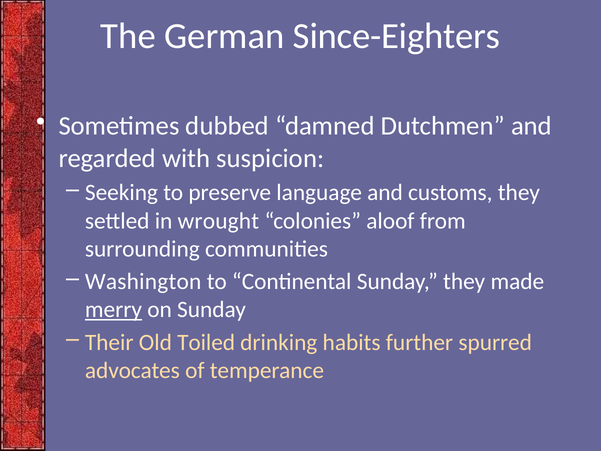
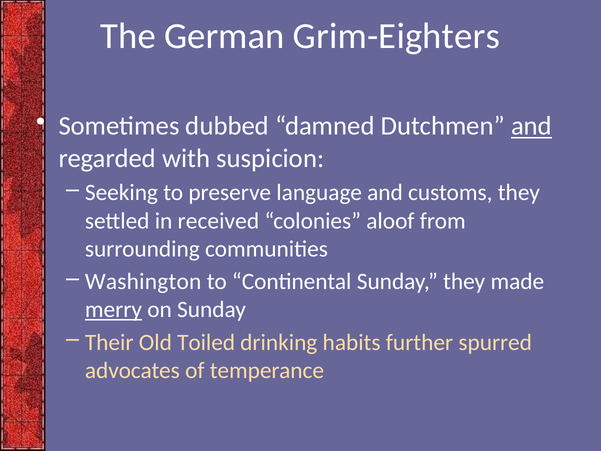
Since-Eighters: Since-Eighters -> Grim-Eighters (396, 36)
and underline: none -> present (531, 126)
wrought: wrought -> received (218, 221)
